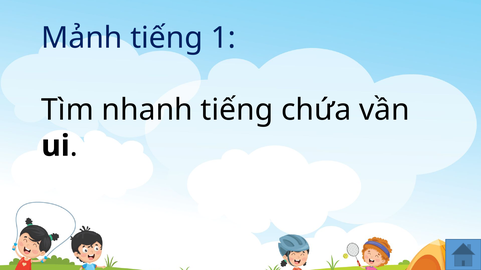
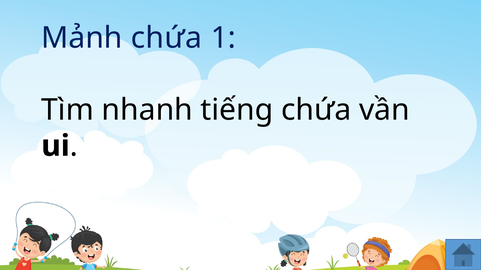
Mảnh tiếng: tiếng -> chứa (166, 38)
